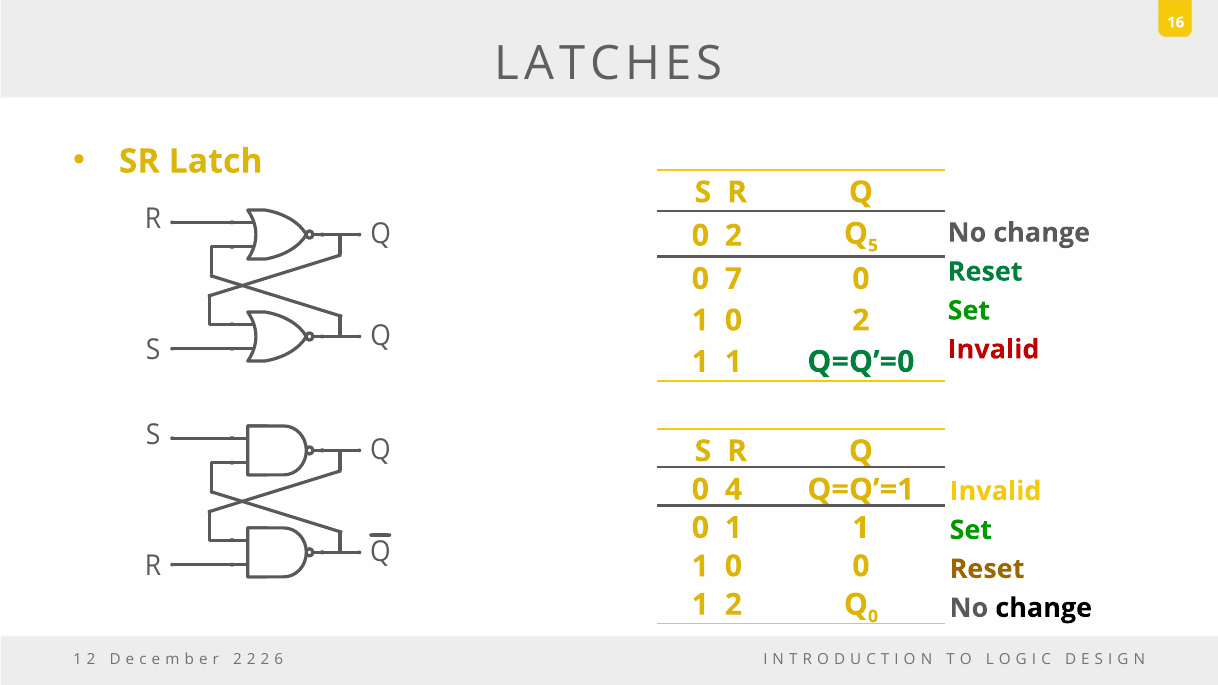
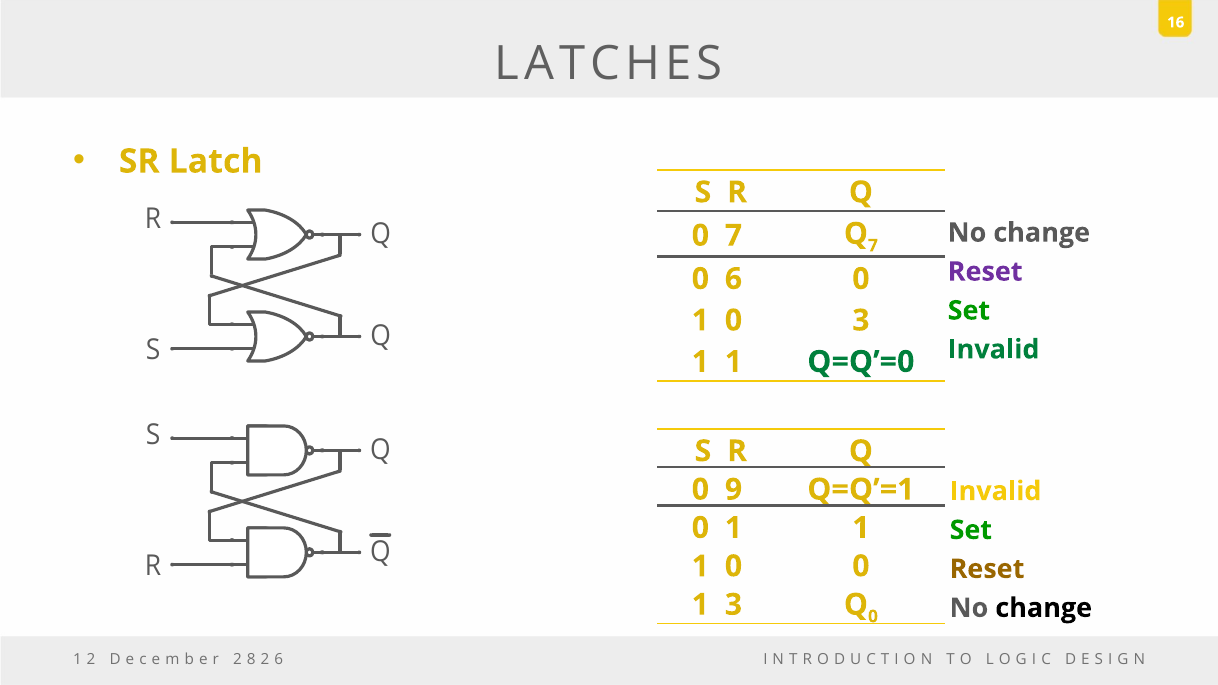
2: 2 -> 7 (733, 236)
Q 5: 5 -> 7 (873, 246)
Reset colour: green -> purple (985, 272)
0 7: 7 -> 6 (733, 279)
1 0 2: 2 -> 3 (861, 320)
Invalid colour: red -> green (994, 350)
4: 4 -> 9 (733, 490)
2: 2 -> 3 (733, 605)
2: 2 -> 8 (251, 660)
